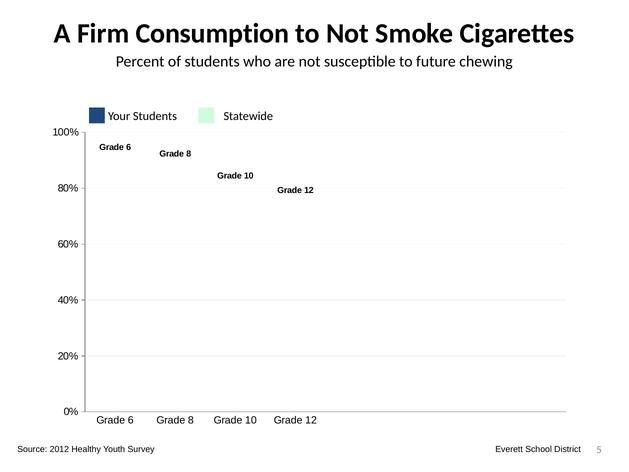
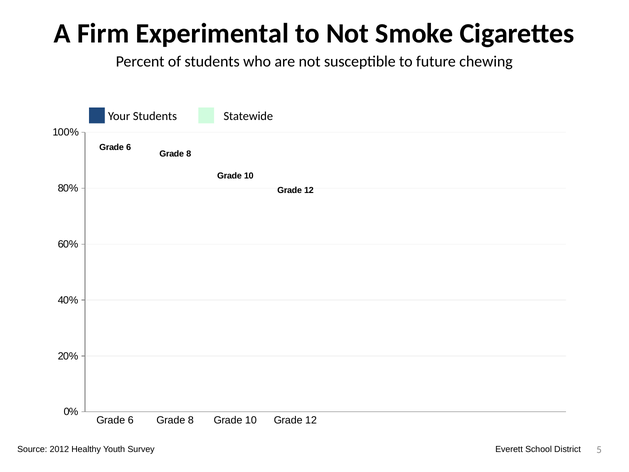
Consumption: Consumption -> Experimental (212, 33)
